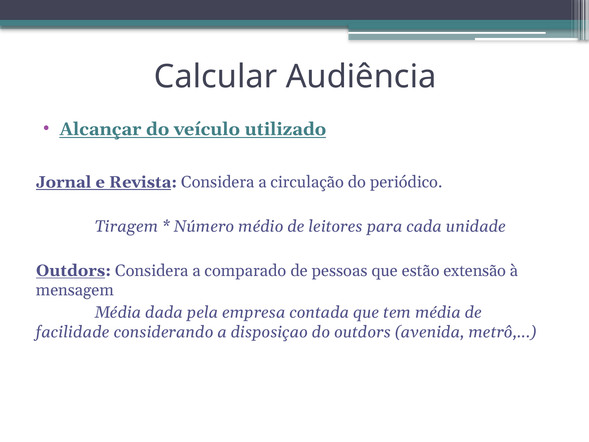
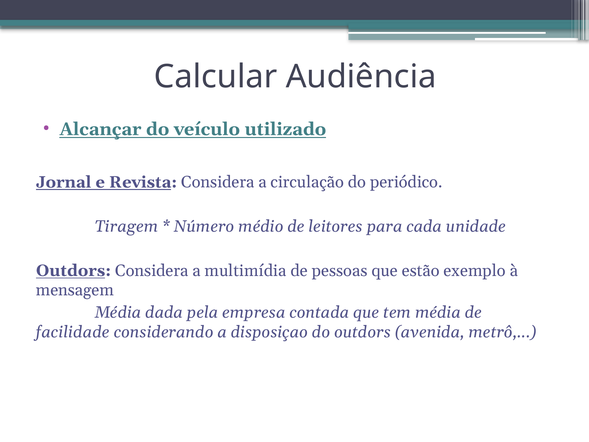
comparado: comparado -> multimídia (245, 270)
extensão: extensão -> exemplo (475, 270)
